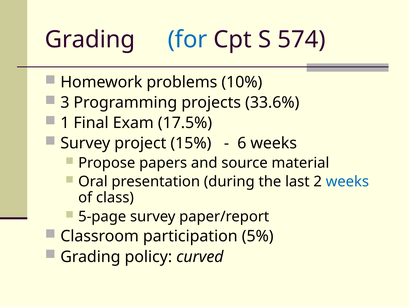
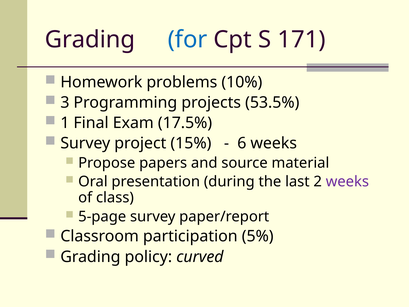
574: 574 -> 171 (301, 40)
33.6%: 33.6% -> 53.5% (272, 102)
weeks colour: blue -> purple (347, 182)
